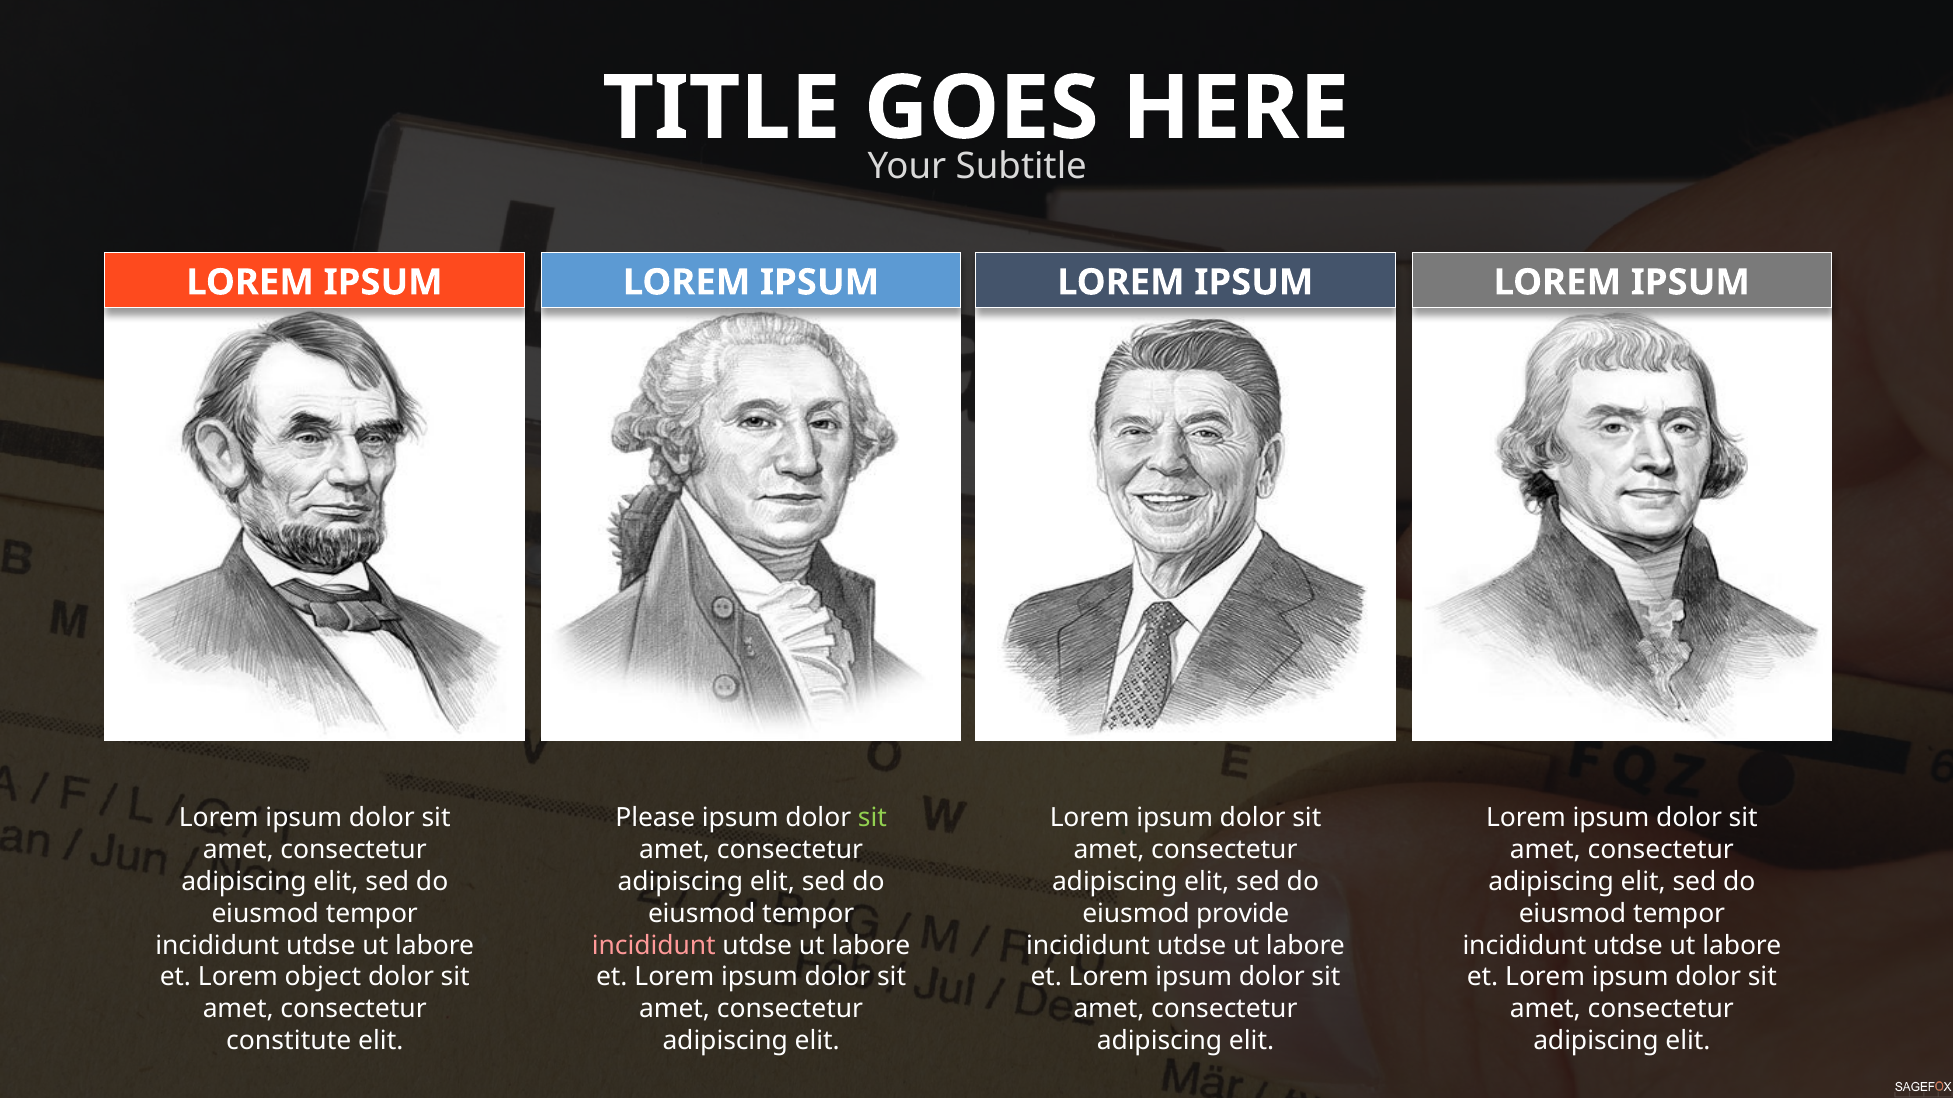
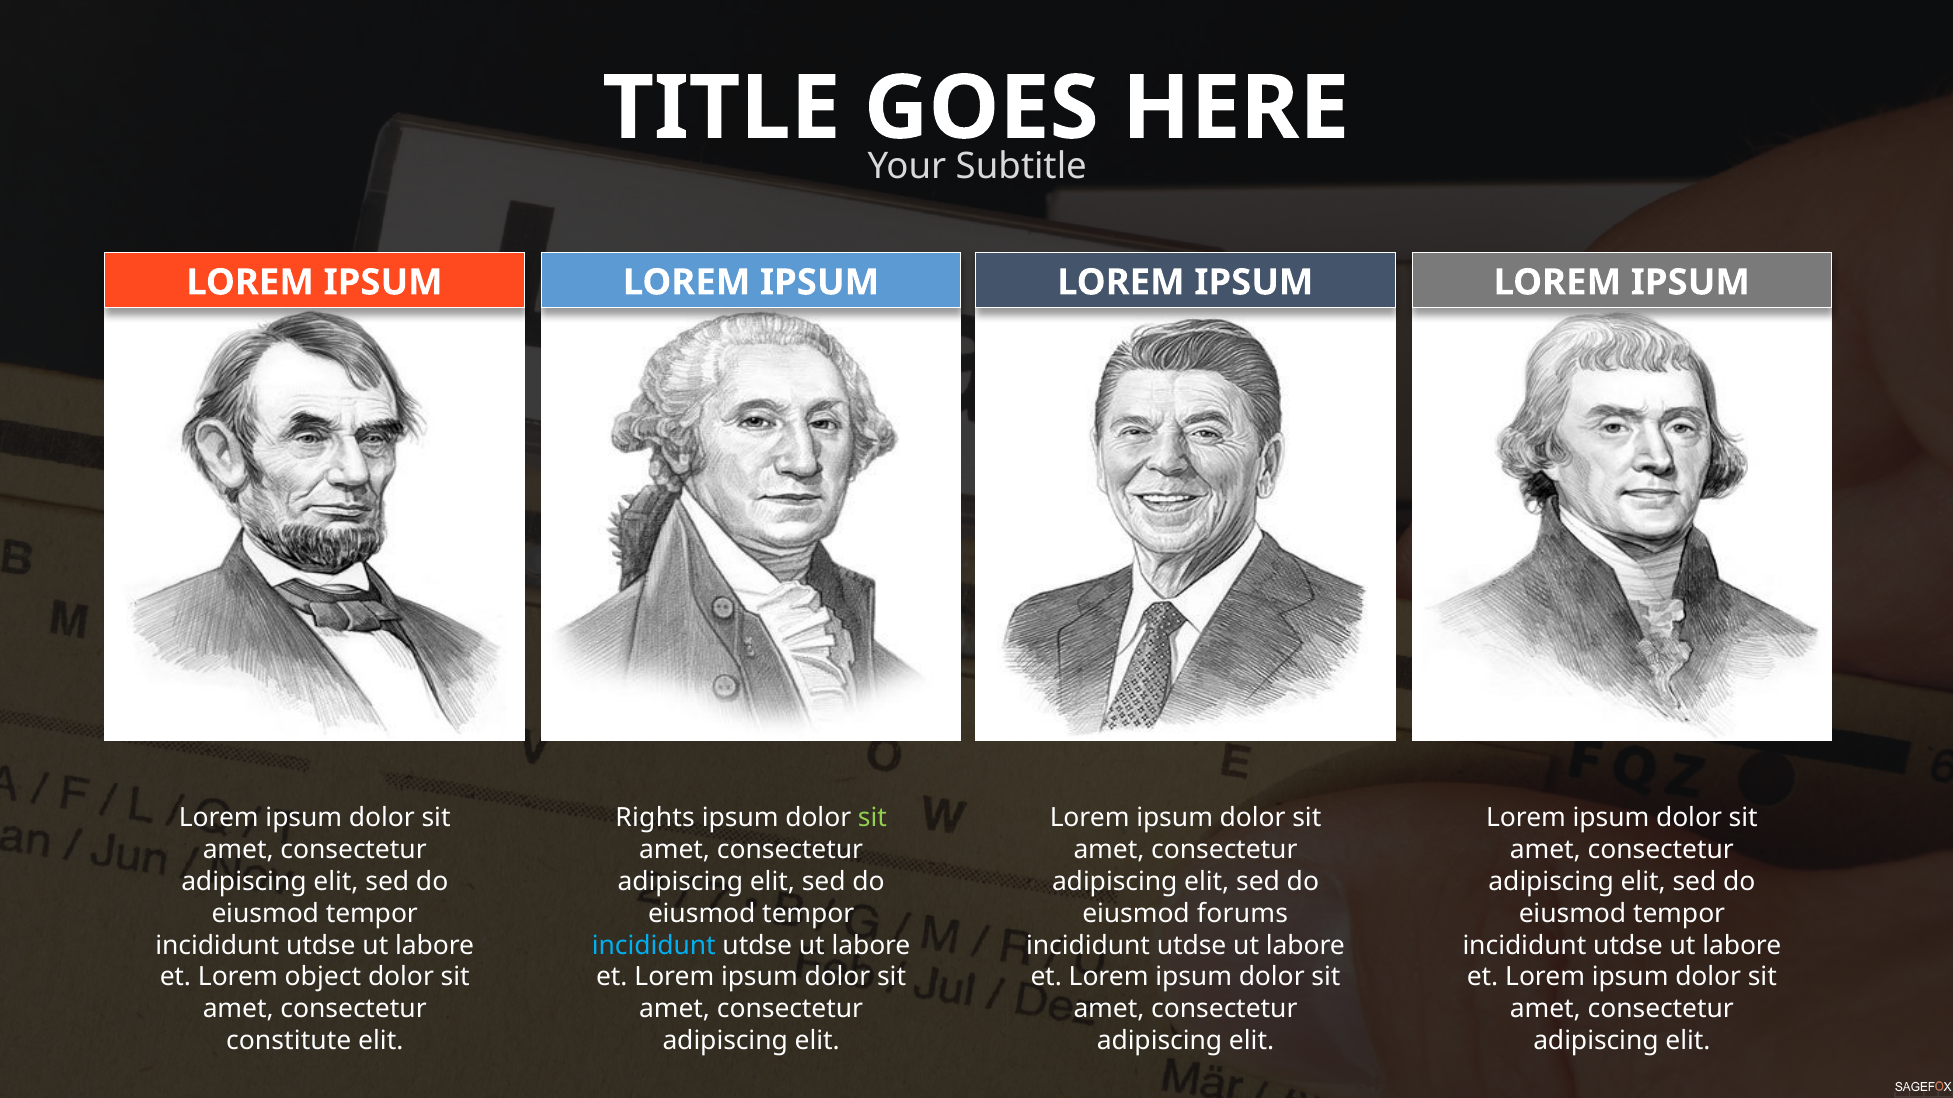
Please: Please -> Rights (655, 819)
provide: provide -> forums (1242, 914)
incididunt colour: pink -> light blue (654, 946)
